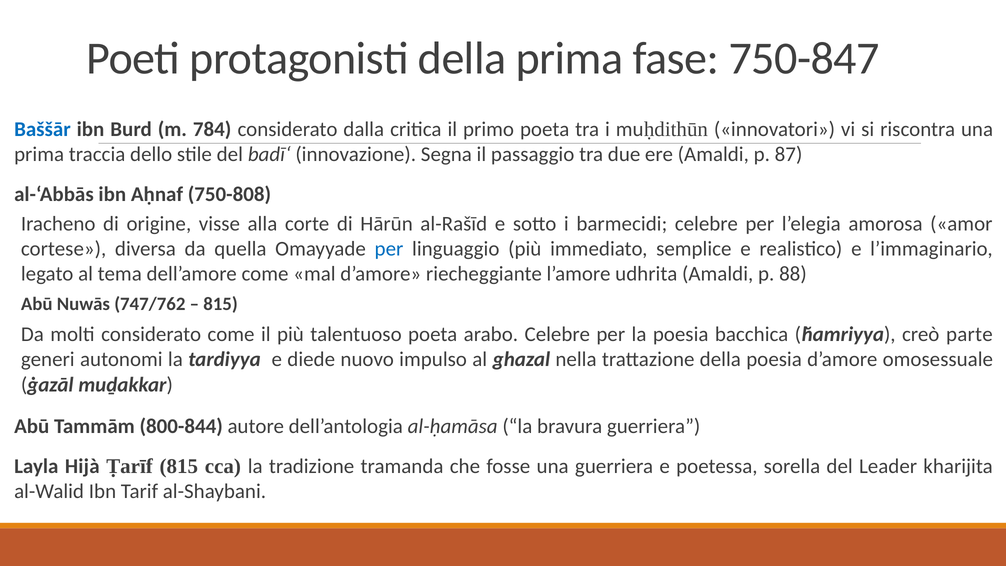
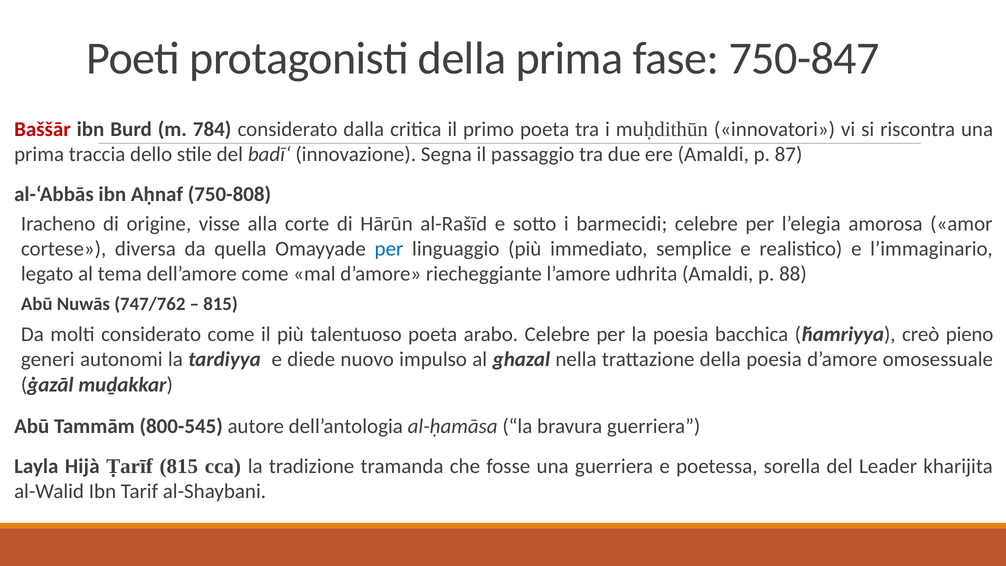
Baššār colour: blue -> red (42, 129)
parte: parte -> pieno (970, 334)
800-844: 800-844 -> 800-545 (181, 426)
